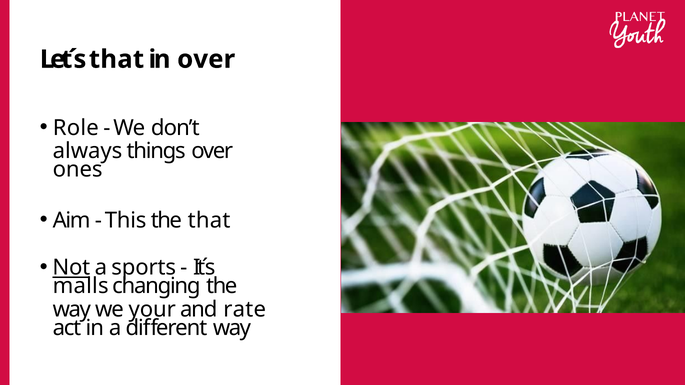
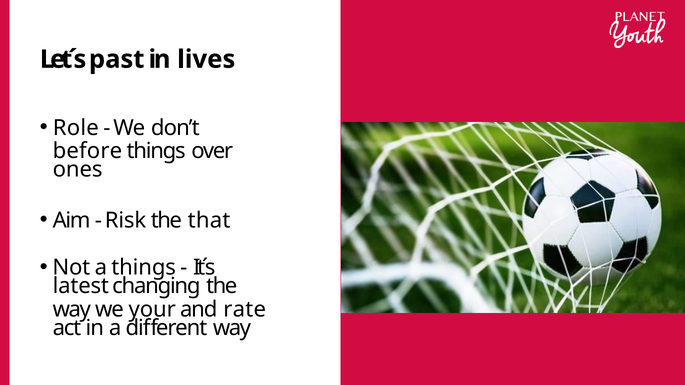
Let´s that: that -> past (117, 59)
in over: over -> lives (206, 59)
always: always -> before (87, 151)
This: This -> Risk (126, 220)
Not underline: present -> none (71, 268)
a sports: sports -> things (144, 268)
malls: malls -> latest (81, 286)
